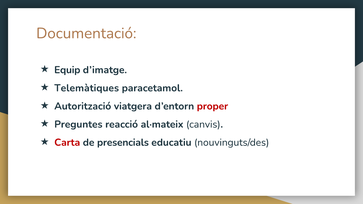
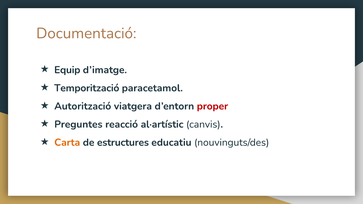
Telemàtiques: Telemàtiques -> Temporització (87, 88)
al·mateix: al·mateix -> al·artístic (162, 124)
Carta colour: red -> orange (67, 143)
presencials: presencials -> estructures (123, 143)
